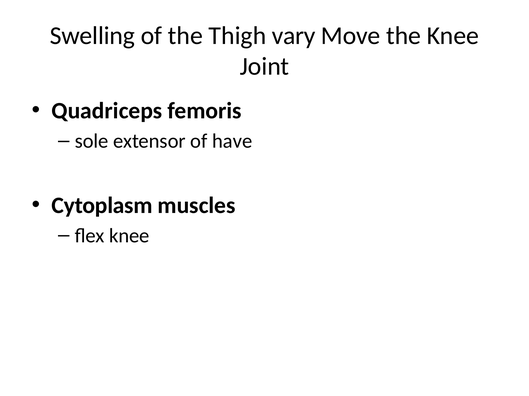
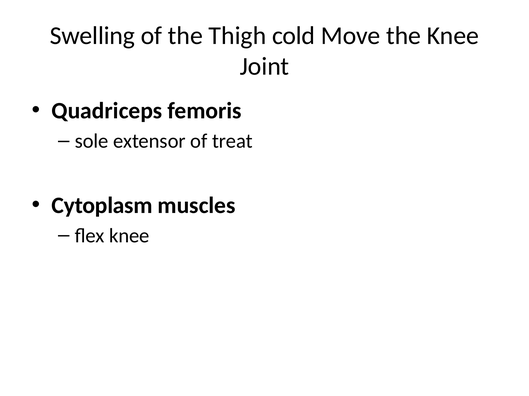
vary: vary -> cold (294, 36)
have: have -> treat (232, 141)
